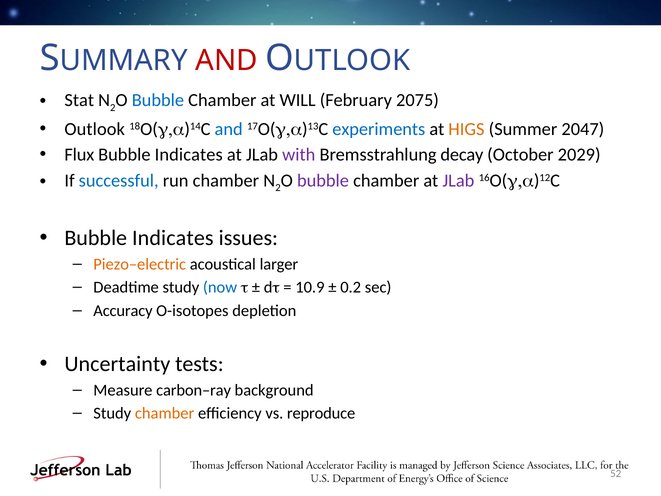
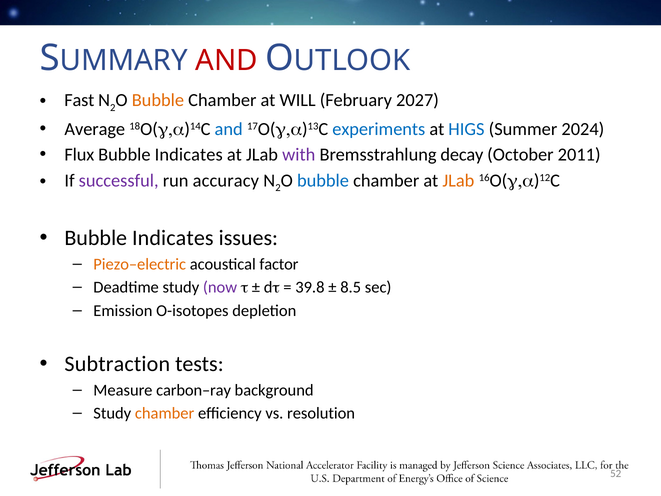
Stat: Stat -> Fast (79, 100)
Bubble colour: blue -> orange (158, 100)
2075: 2075 -> 2027 (418, 100)
Outlook: Outlook -> Average (95, 129)
HIGS colour: orange -> blue (466, 129)
2047: 2047 -> 2024 (583, 129)
2029: 2029 -> 2011 (579, 155)
successful colour: blue -> purple (119, 180)
run chamber: chamber -> accuracy (226, 180)
bubble colour: purple -> blue (323, 180)
JLab colour: purple -> orange (458, 180)
larger: larger -> factor (279, 264)
now colour: blue -> purple (220, 287)
10.9: 10.9 -> 39.8 (310, 287)
0.2: 0.2 -> 8.5 (351, 287)
Accuracy: Accuracy -> Emission (123, 310)
Uncertainty: Uncertainty -> Subtraction (117, 364)
reproduce: reproduce -> resolution (321, 413)
